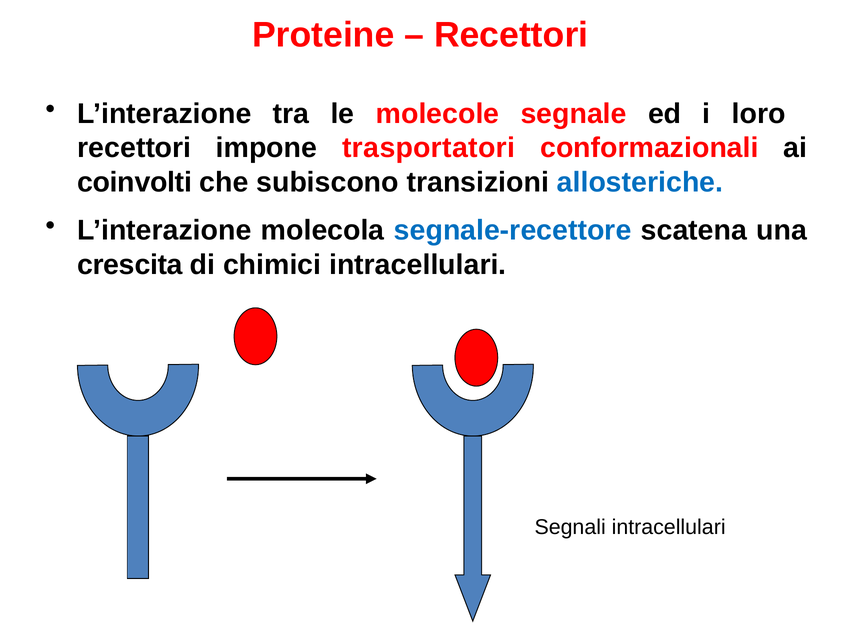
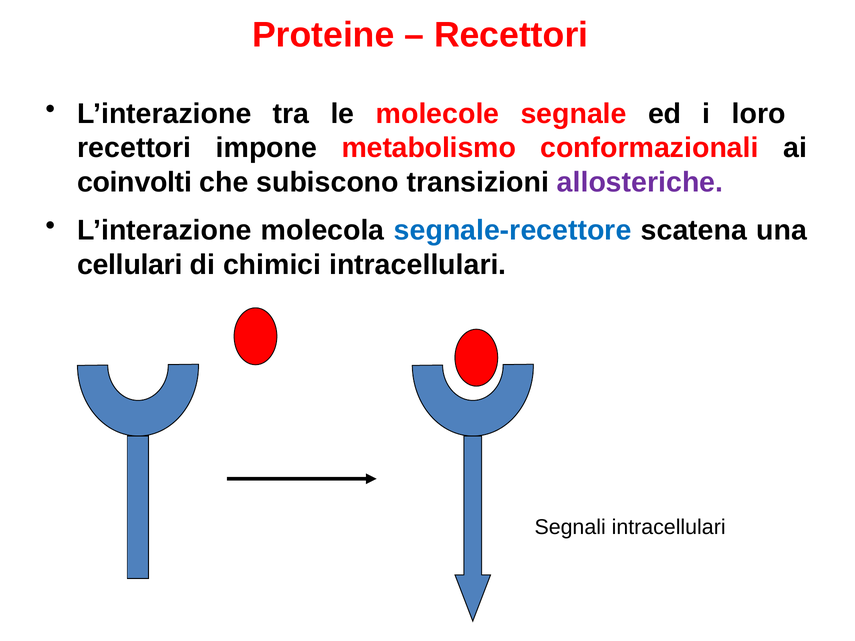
trasportatori: trasportatori -> metabolismo (429, 148)
allosteriche colour: blue -> purple (640, 182)
crescita: crescita -> cellulari (130, 265)
